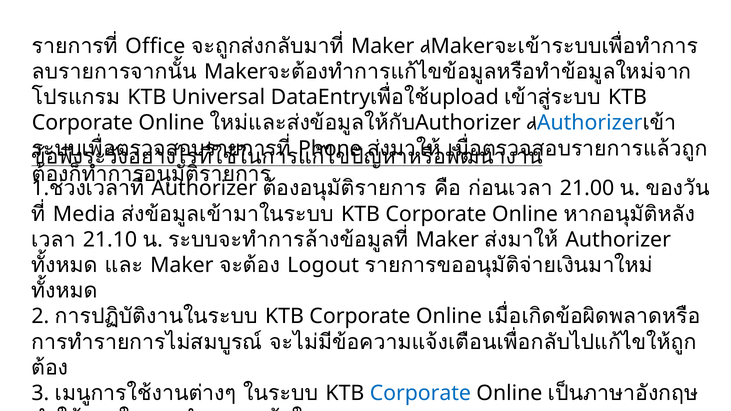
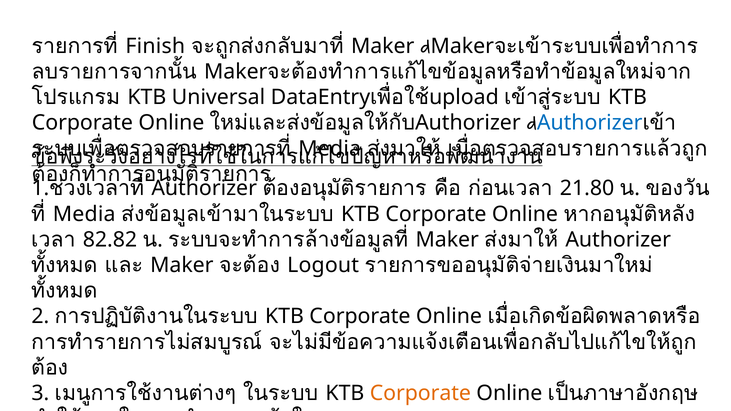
Office: Office -> Finish (155, 46)
Phone: Phone -> Media (330, 149)
21.00: 21.00 -> 21.80 (587, 189)
21.10: 21.10 -> 82.82 (110, 240)
Corporate colour: blue -> orange (420, 393)
